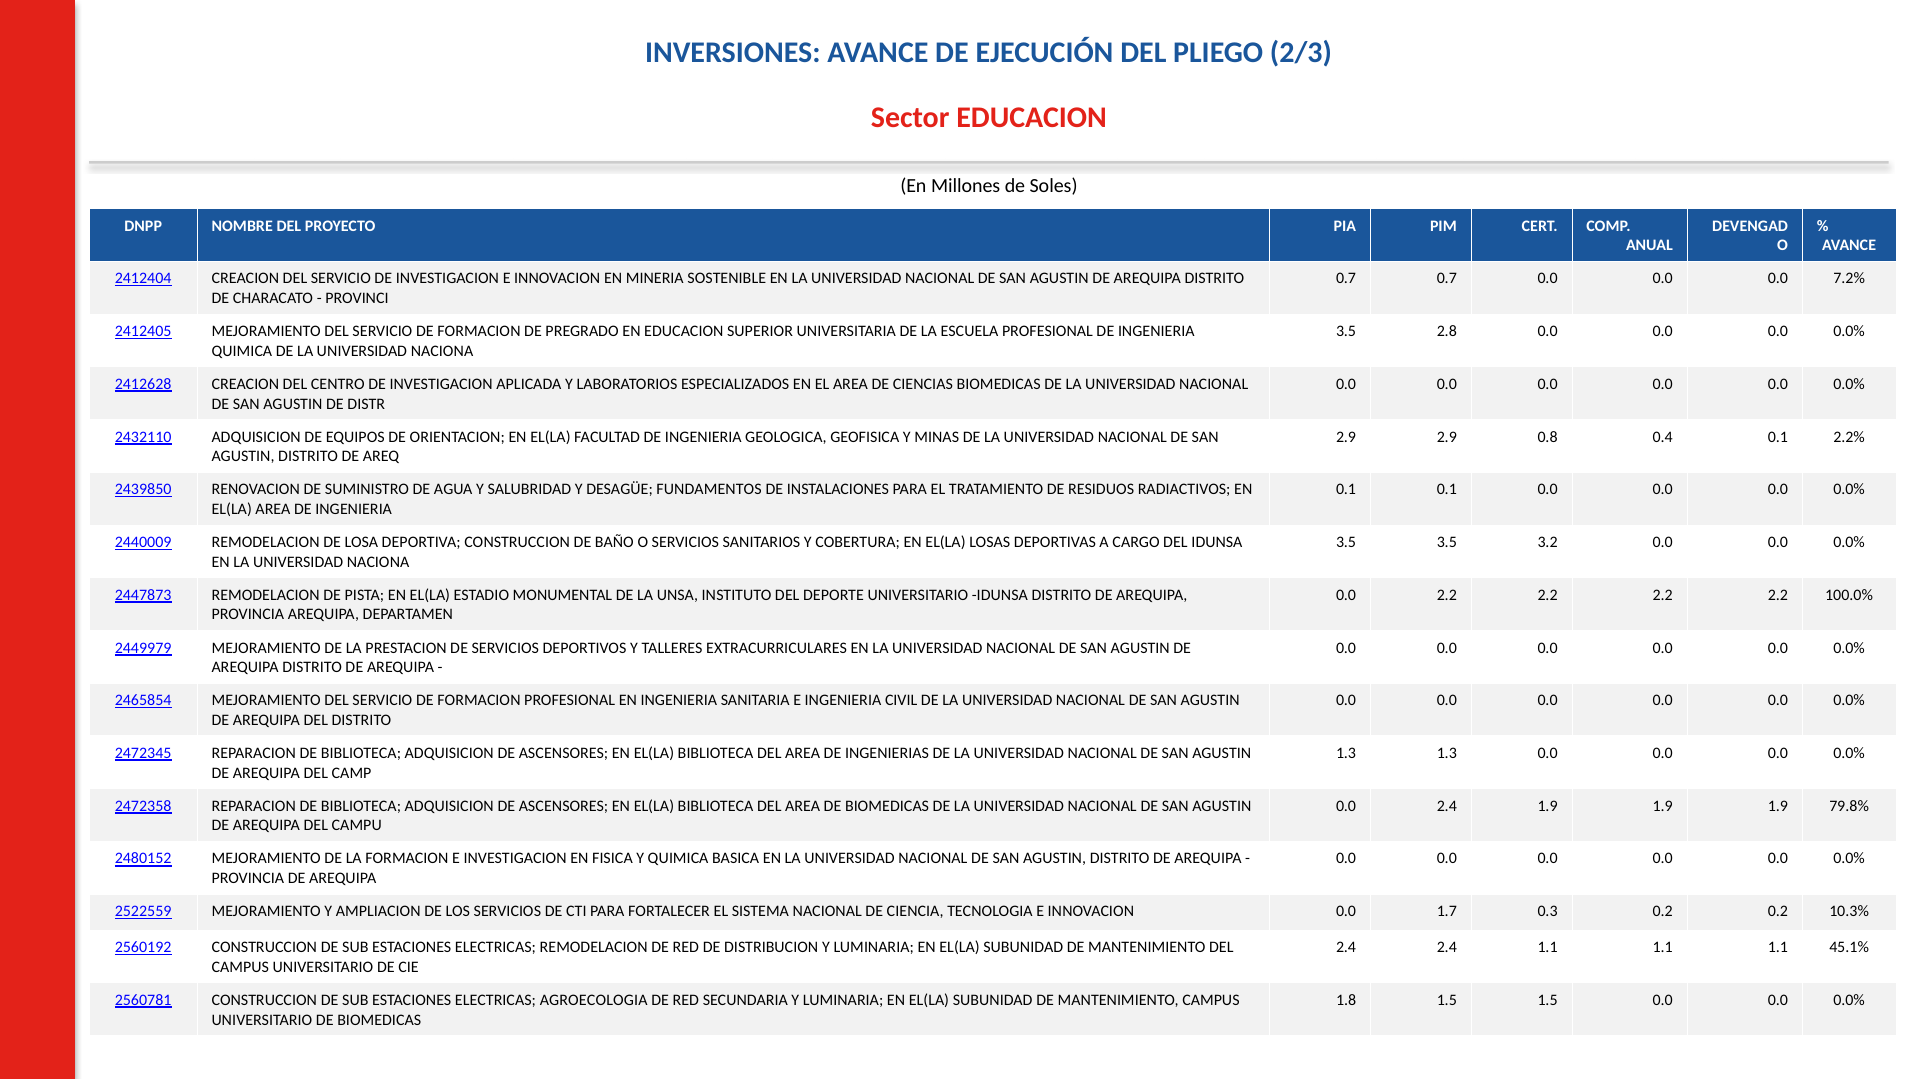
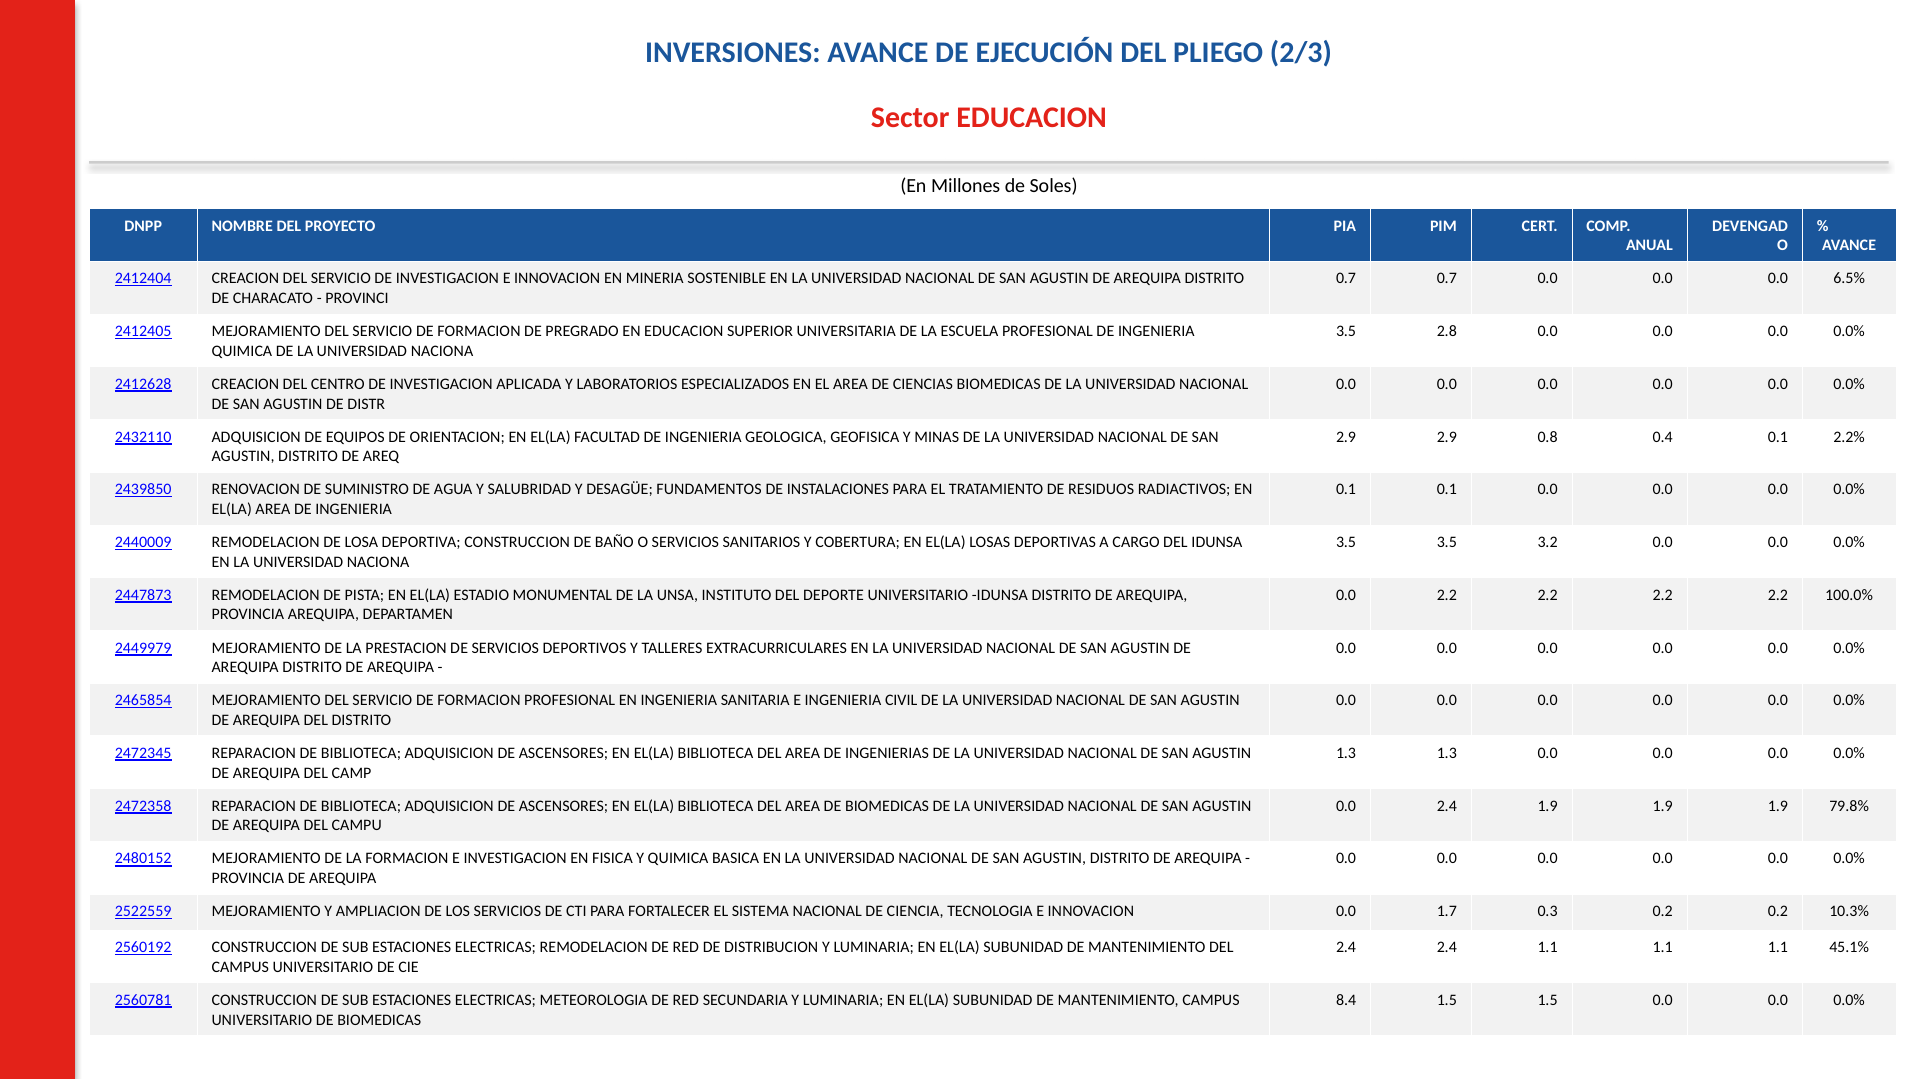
7.2%: 7.2% -> 6.5% (1849, 279)
AGROECOLOGIA: AGROECOLOGIA -> METEOROLOGIA (594, 1001)
1.8: 1.8 -> 8.4 (1346, 1001)
